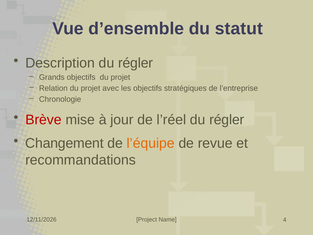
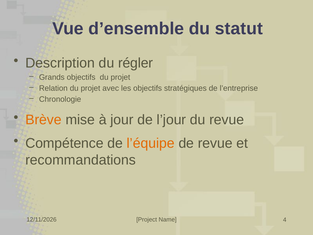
Brève colour: red -> orange (43, 120)
l’réel: l’réel -> l’jour (171, 120)
régler: régler -> revue (227, 120)
Changement: Changement -> Compétence (64, 143)
